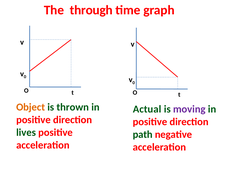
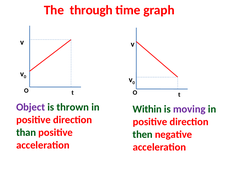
Object colour: orange -> purple (31, 107)
Actual: Actual -> Within (147, 109)
lives: lives -> than (26, 132)
path: path -> then (143, 134)
